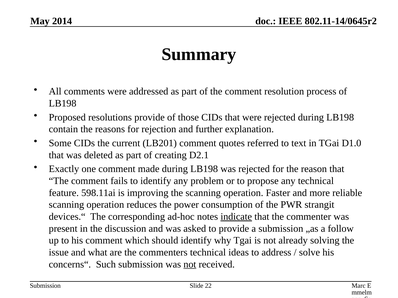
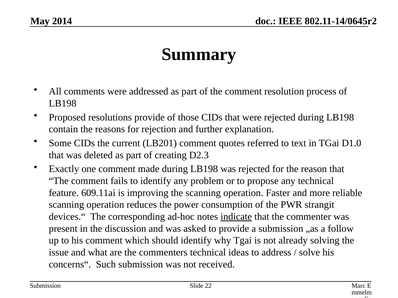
D2.1: D2.1 -> D2.3 (199, 155)
598.11ai: 598.11ai -> 609.11ai (98, 193)
not underline: present -> none (190, 265)
